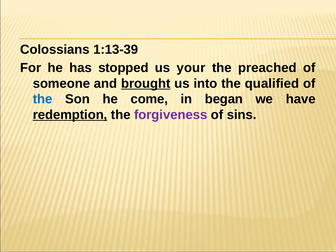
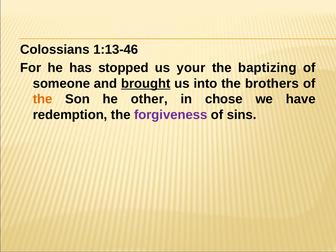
1:13-39: 1:13-39 -> 1:13-46 (116, 50)
preached: preached -> baptizing (267, 68)
qualified: qualified -> brothers (272, 84)
the colour: blue -> orange (43, 99)
come: come -> other (149, 99)
began: began -> chose (224, 99)
redemption underline: present -> none (70, 115)
